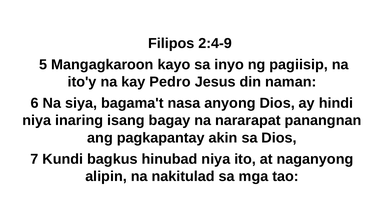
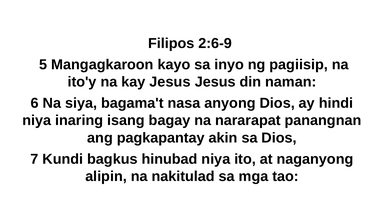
2:4-9: 2:4-9 -> 2:6-9 (215, 43)
kay Pedro: Pedro -> Jesus (170, 82)
